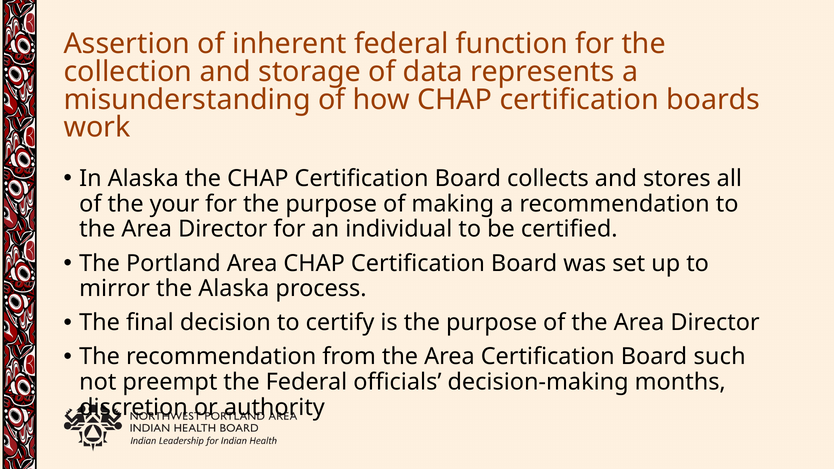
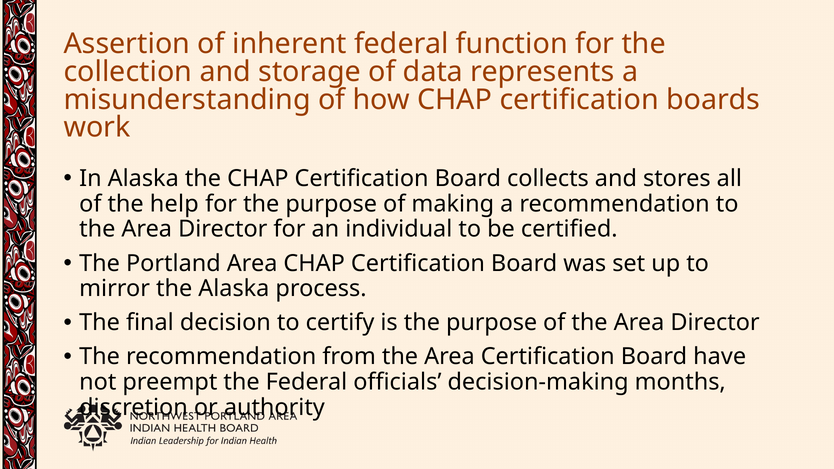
your: your -> help (174, 204)
such: such -> have (720, 357)
